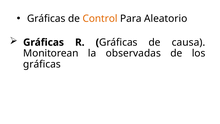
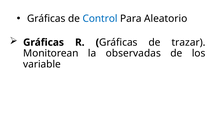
Control colour: orange -> blue (100, 18)
causa: causa -> trazar (189, 42)
gráficas: gráficas -> variable (42, 64)
